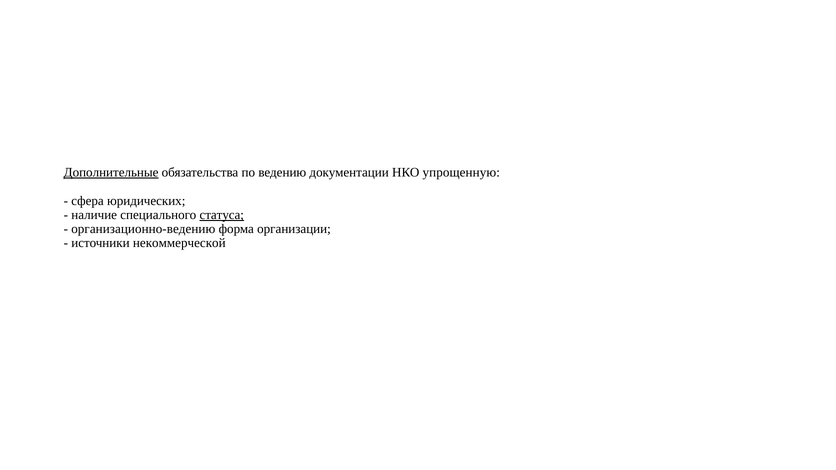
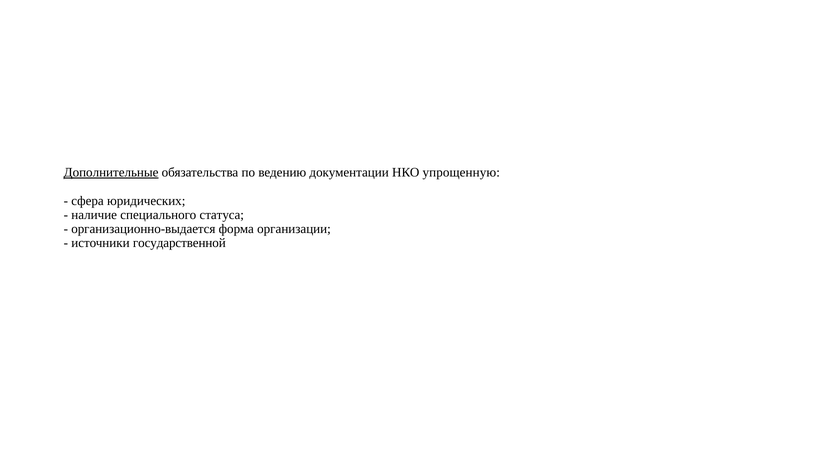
статуса underline: present -> none (222, 215)
организационно-ведению: организационно-ведению -> организационно-выдается (143, 229)
некоммерческой: некоммерческой -> государственной (179, 243)
